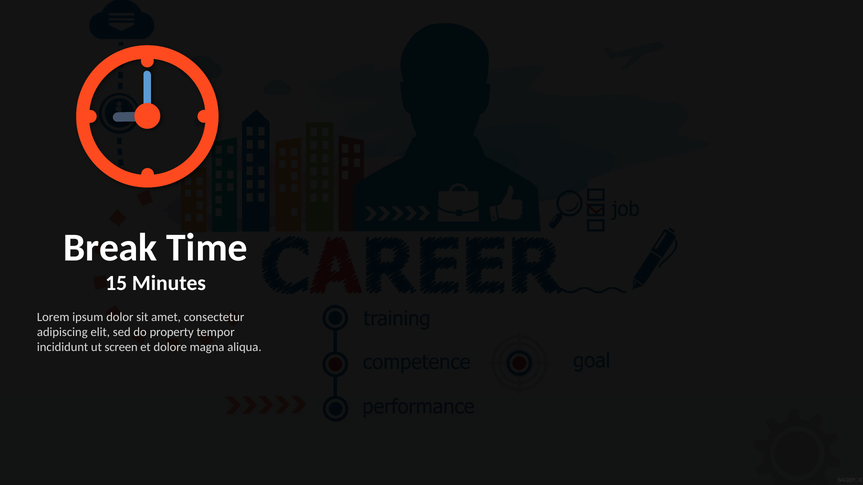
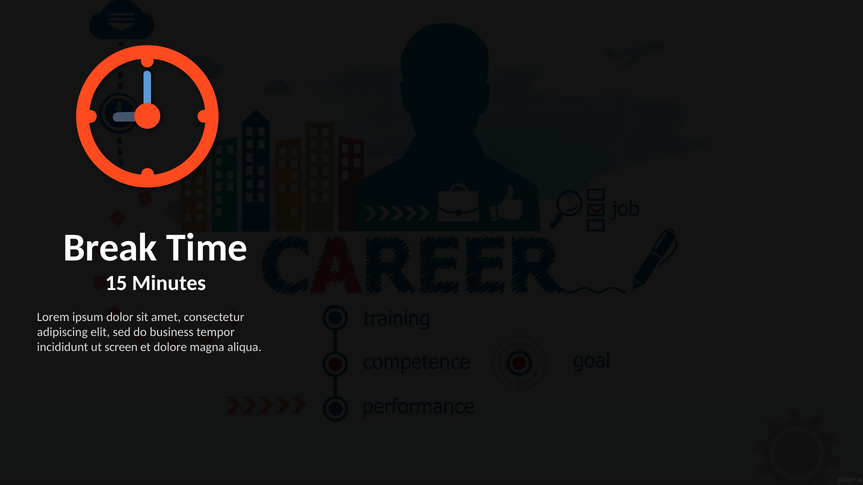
property: property -> business (172, 332)
